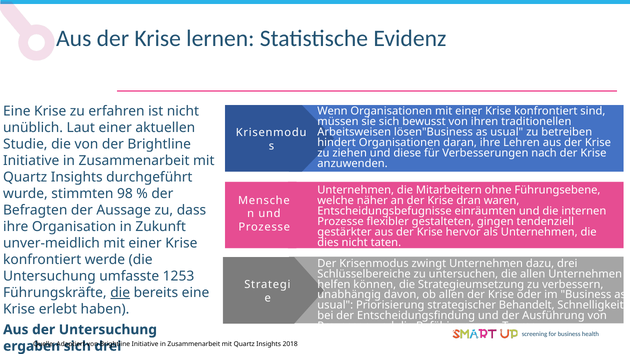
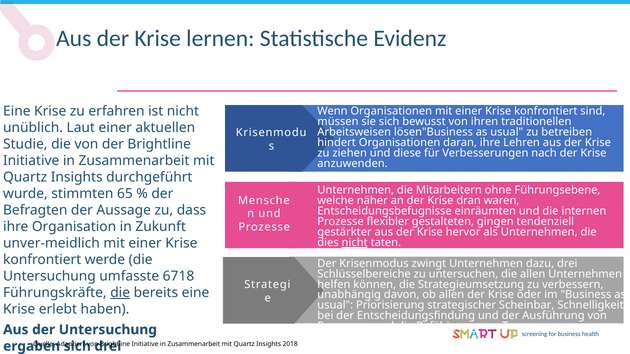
98: 98 -> 65 (125, 194)
nicht underline: none -> present (355, 243)
1253: 1253 -> 6718 (178, 276)
Behandelt: Behandelt -> Scheinbar (527, 306)
